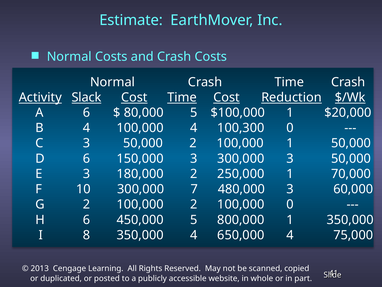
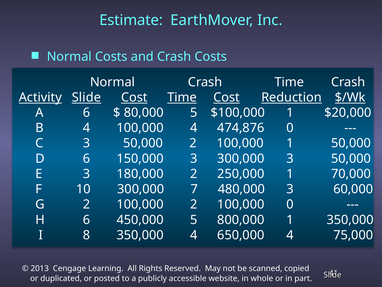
Activity Slack: Slack -> Slide (86, 97)
100,300: 100,300 -> 474,876 (241, 128)
